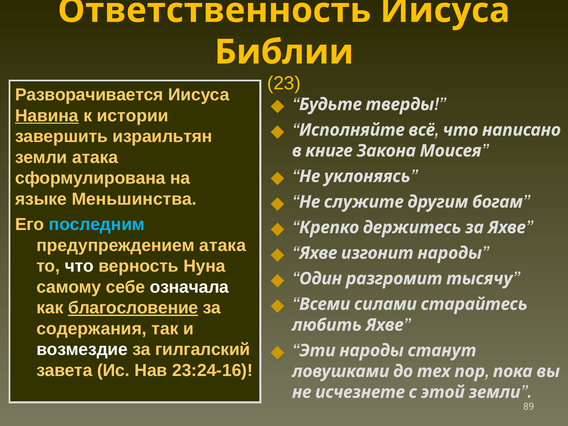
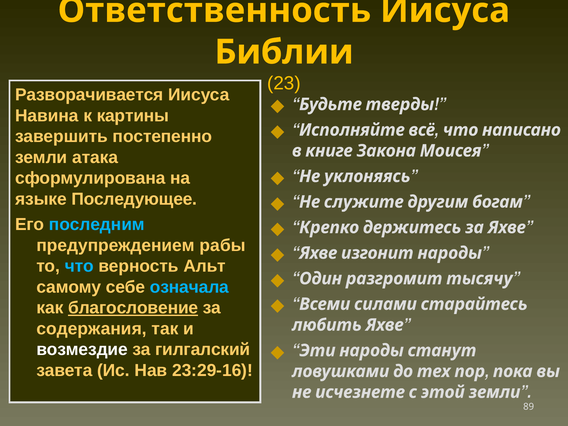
Навина underline: present -> none (47, 116)
истории: истории -> картины (133, 116)
израильтян: израильтян -> постепенно (162, 137)
Меньшинства: Меньшинства -> Последующее (134, 199)
предупреждением атака: атака -> рабы (223, 245)
что colour: white -> light blue (79, 266)
Нуна: Нуна -> Альт (205, 266)
означала colour: white -> light blue (189, 287)
23:24-16: 23:24-16 -> 23:29-16 (212, 370)
